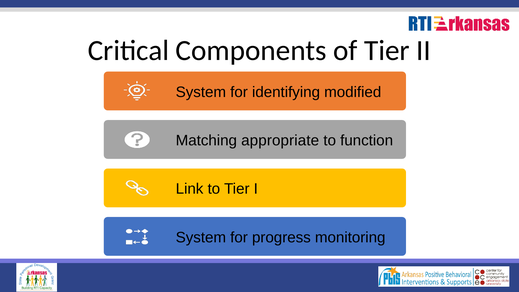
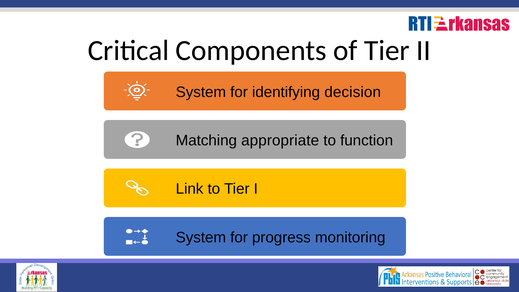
modified: modified -> decision (353, 92)
